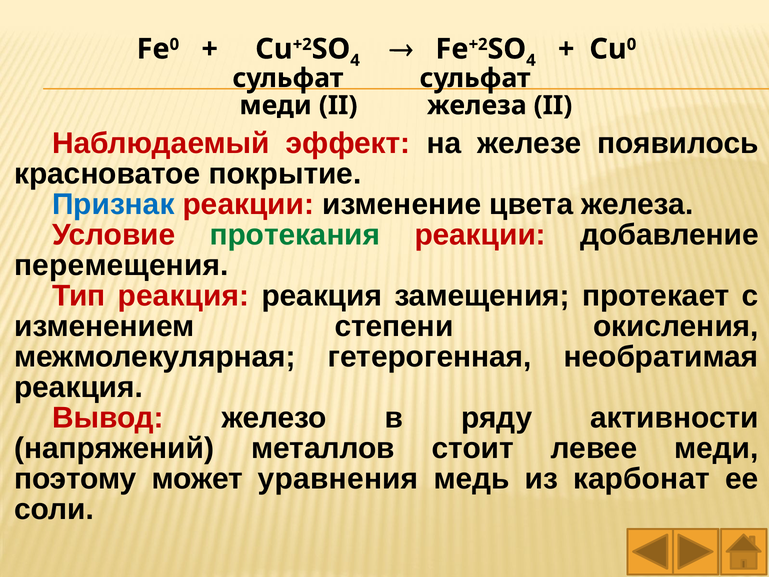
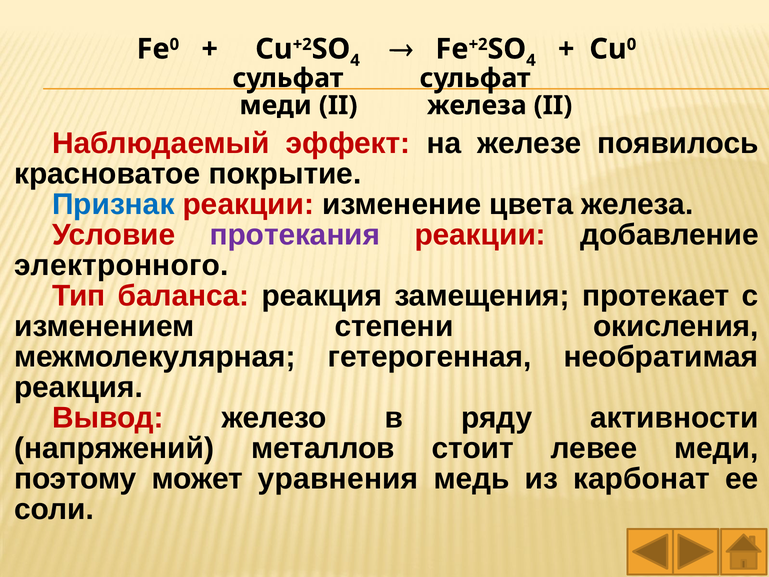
протекания colour: green -> purple (295, 235)
перемещения: перемещения -> электронного (121, 265)
Тип реакция: реакция -> баланса (184, 296)
